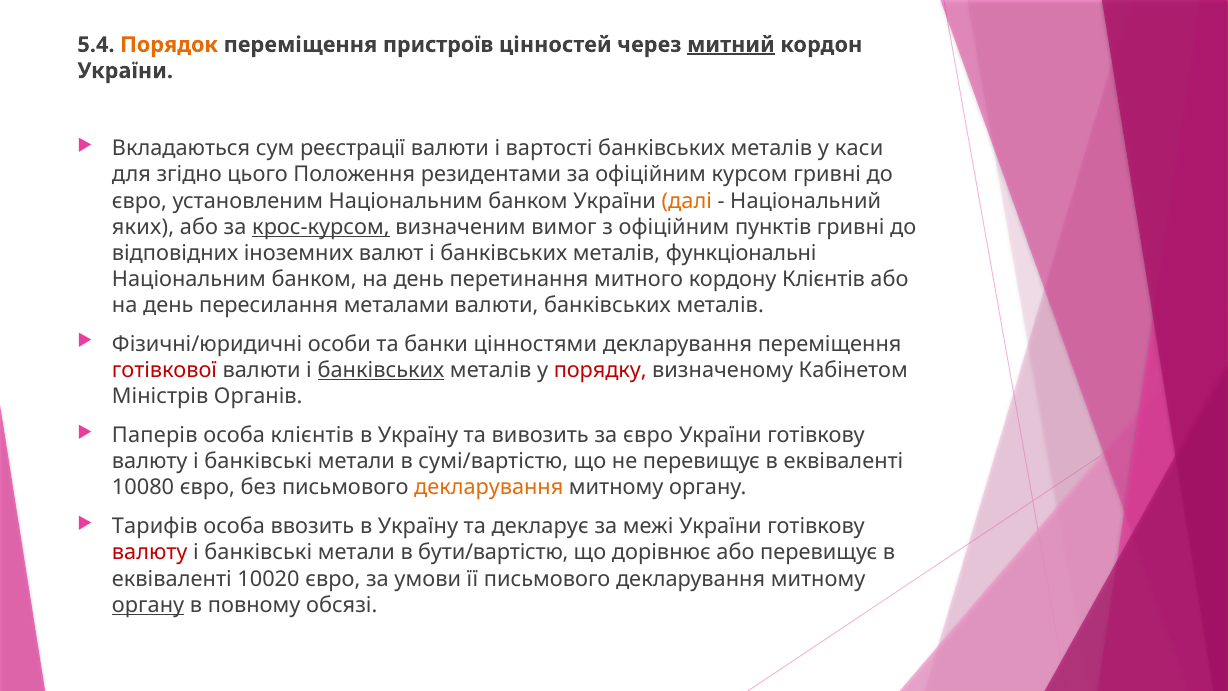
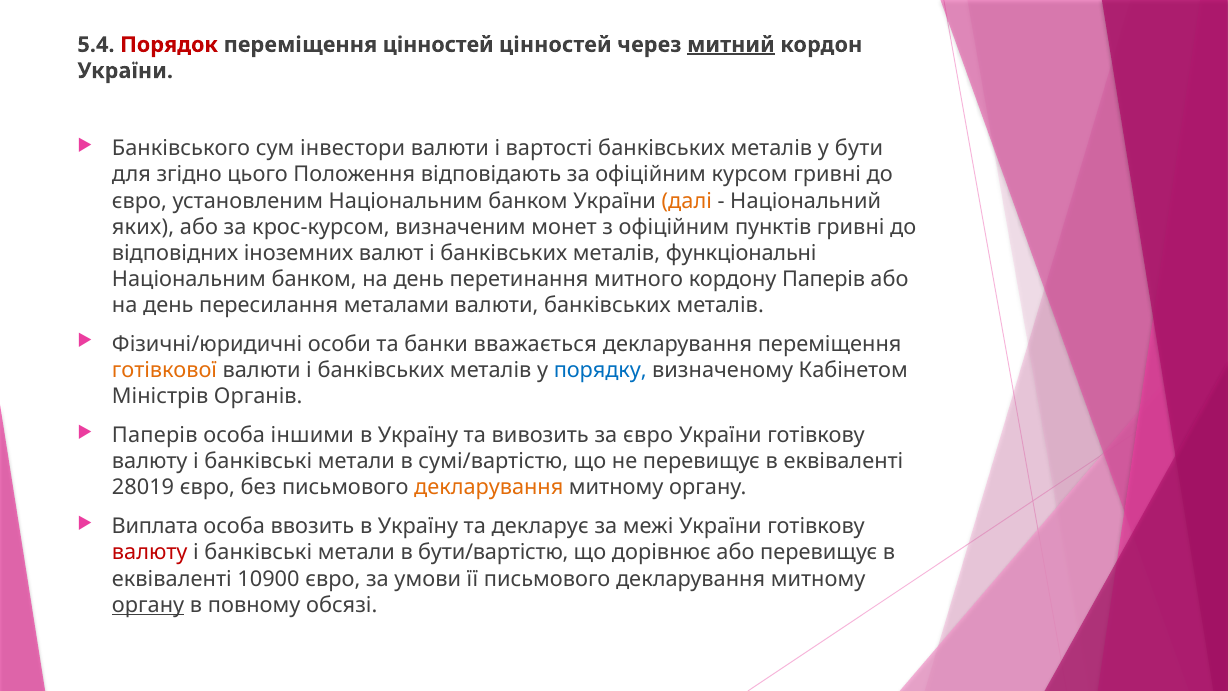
Порядок colour: orange -> red (169, 45)
переміщення пристроїв: пристроїв -> цінностей (438, 45)
Вкладаються: Вкладаються -> Банківського (181, 149)
реєстрації: реєстрації -> інвестори (353, 149)
каси: каси -> бути (859, 149)
резидентами: резидентами -> відповідають (491, 175)
крос-курсом underline: present -> none (321, 227)
вимог: вимог -> монет (564, 227)
кордону Клієнтів: Клієнтів -> Паперів (824, 279)
цінностями: цінностями -> вважається (535, 344)
готівкової colour: red -> orange (164, 370)
банківських underline: present -> none (381, 370)
порядку colour: red -> blue (600, 370)
особа клієнтів: клієнтів -> іншими (312, 435)
10080: 10080 -> 28019 (143, 488)
Тарифів: Тарифів -> Виплата (155, 526)
10020: 10020 -> 10900 (268, 579)
